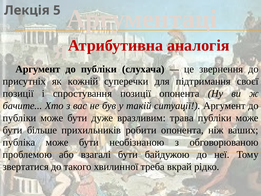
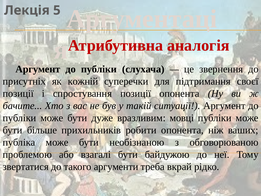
трава: трава -> мовці (182, 118)
хвилинної: хвилинної -> аргументи (116, 166)
